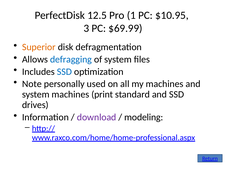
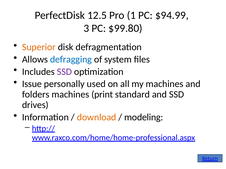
$10.95: $10.95 -> $94.99 (172, 15)
$69.99: $69.99 -> $99.80 (125, 28)
SSD colour: blue -> purple (64, 72)
Note: Note -> Issue (32, 84)
system: system -> folders (36, 95)
download colour: purple -> orange (97, 118)
